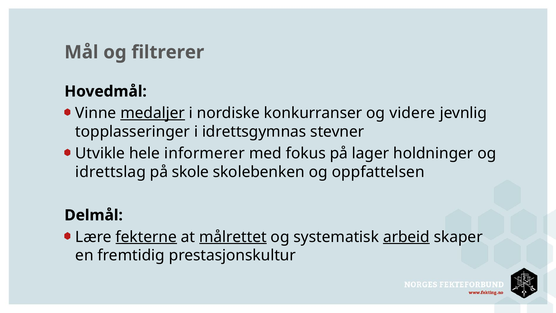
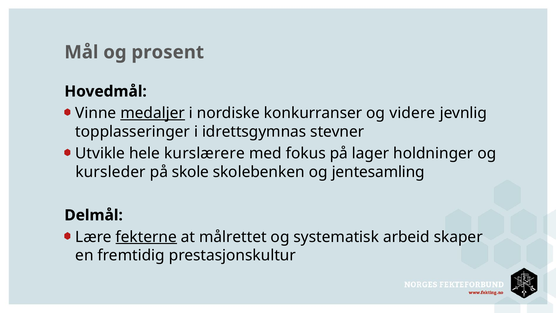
filtrerer: filtrerer -> prosent (168, 52)
informerer: informerer -> kurslærere (205, 153)
idrettslag: idrettslag -> kursleder (111, 172)
oppfattelsen: oppfattelsen -> jentesamling (378, 172)
målrettet underline: present -> none (233, 237)
arbeid underline: present -> none (406, 237)
